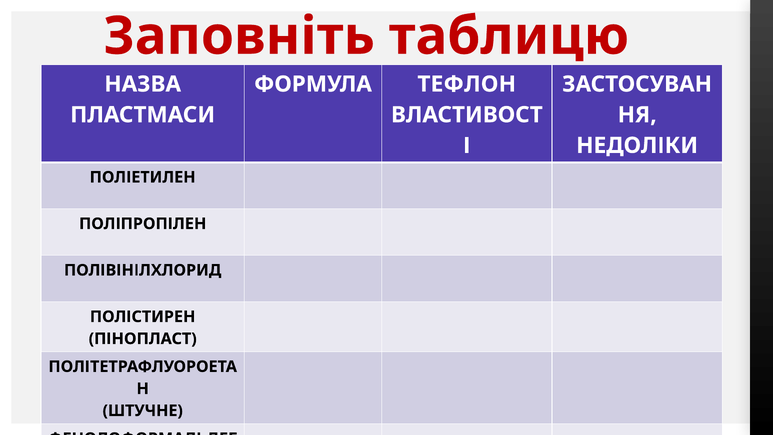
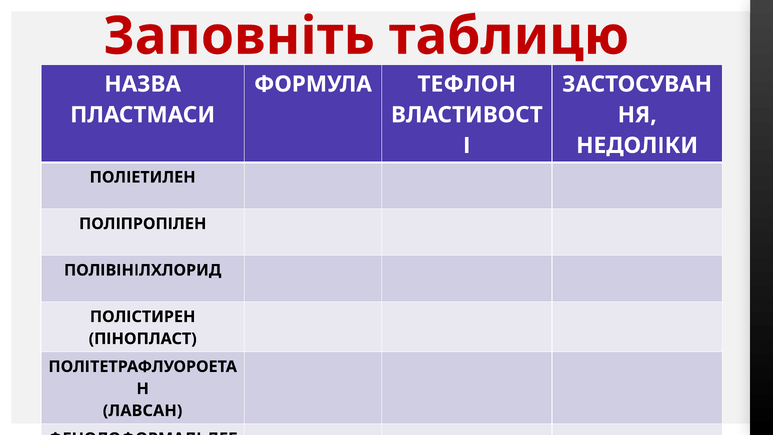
ШТУЧНЕ: ШТУЧНЕ -> ЛАВСАН (143, 411)
